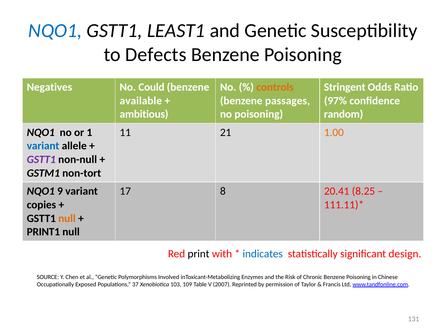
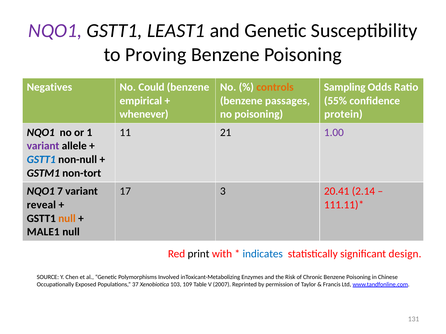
NQO1 colour: blue -> purple (55, 31)
Defects: Defects -> Proving (156, 55)
Stringent: Stringent -> Sampling (345, 87)
available: available -> empirical (141, 101)
97%: 97% -> 55% (335, 101)
ambitious: ambitious -> whenever (144, 114)
random: random -> protein (343, 114)
1.00 colour: orange -> purple (334, 133)
variant colour: blue -> purple (43, 146)
GSTT1 colour: purple -> blue (41, 160)
9: 9 -> 7 (60, 191)
8: 8 -> 3 (223, 191)
8.25: 8.25 -> 2.14 (363, 191)
copies: copies -> reveal (41, 205)
PRINT1: PRINT1 -> MALE1 (43, 232)
